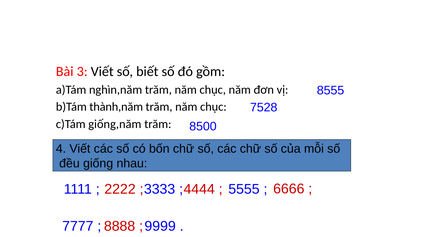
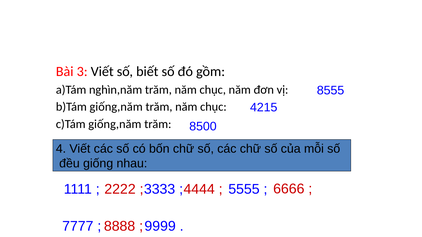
7528: 7528 -> 4215 (264, 108)
b)Tám thành,năm: thành,năm -> giống,năm (116, 107)
